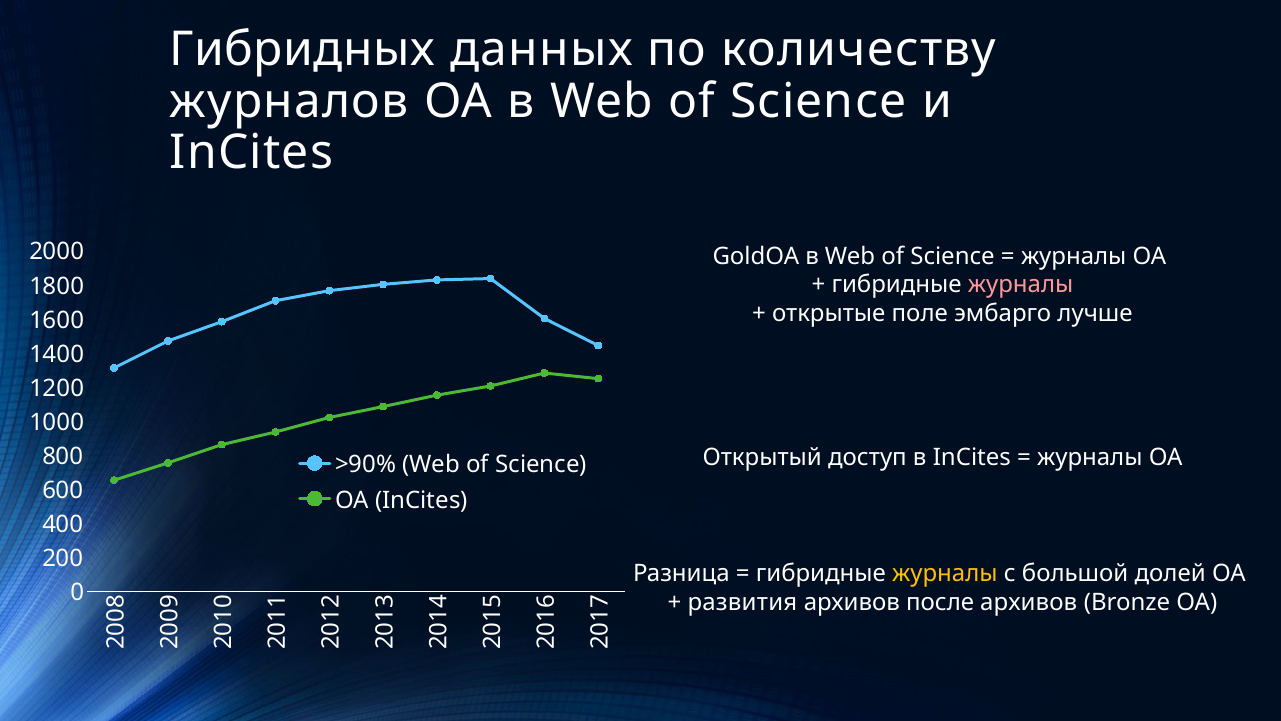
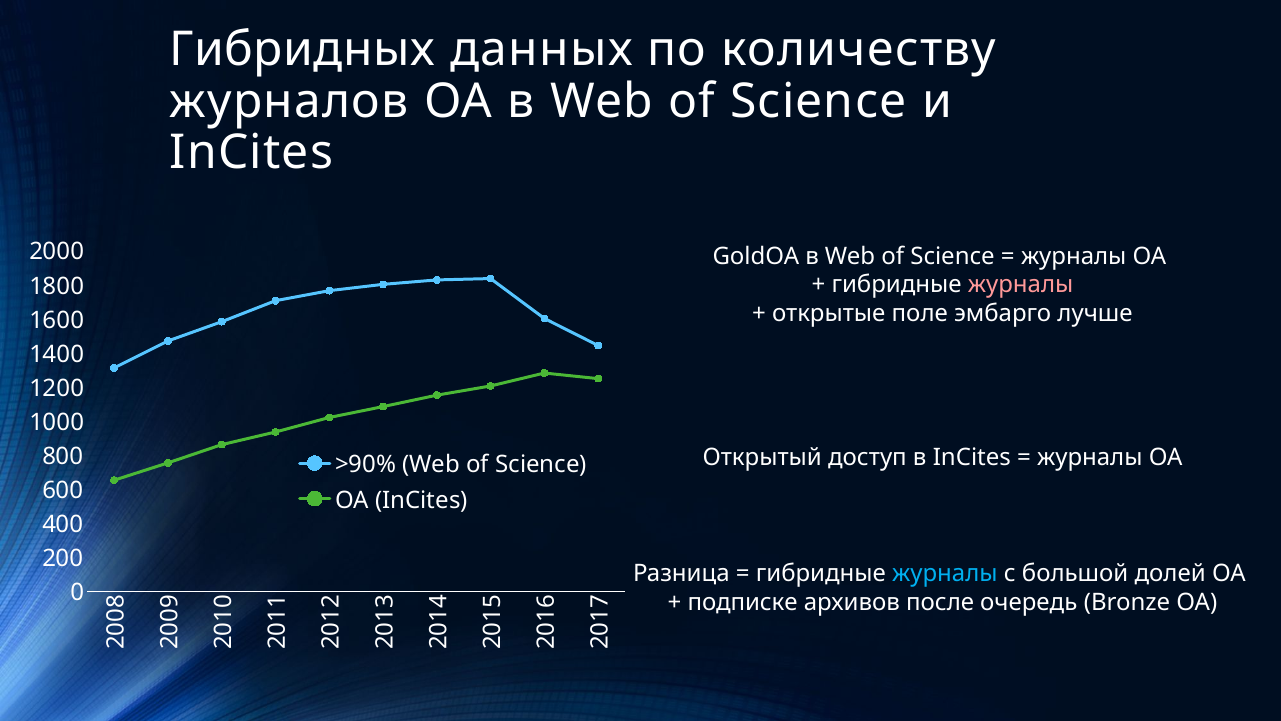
журналы colour: yellow -> light blue (945, 573)
развития: развития -> подписке (743, 602)
после архивов: архивов -> очередь (1029, 602)
